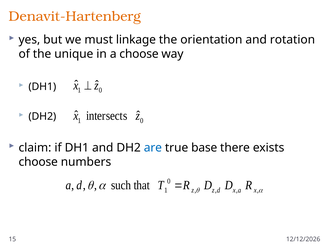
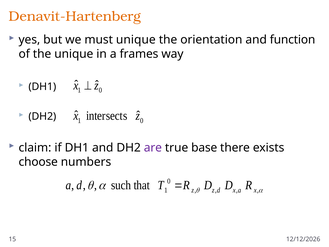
must linkage: linkage -> unique (136, 40)
rotation: rotation -> function (293, 40)
a choose: choose -> frames (139, 54)
are colour: blue -> purple (153, 147)
